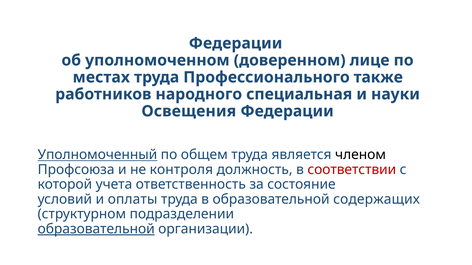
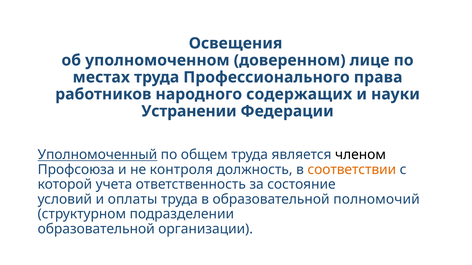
Федерации: Федерации -> Освещения (236, 43)
также: также -> права (378, 77)
специальная: специальная -> содержащих (299, 94)
Освещения: Освещения -> Устранении (189, 111)
соответствии colour: red -> orange (352, 170)
содержащих: содержащих -> полномочий (377, 200)
образовательной underline: present -> none (96, 229)
